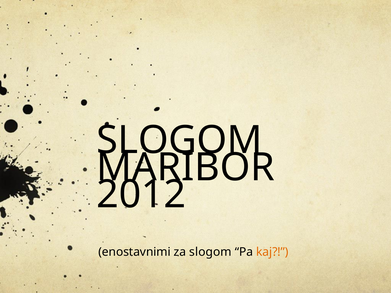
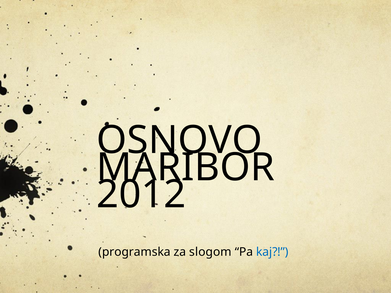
SLOGOM: SLOGOM -> OSNOVO (179, 140)
enostavnimi: enostavnimi -> programska (135, 252)
kaj colour: orange -> blue (272, 252)
